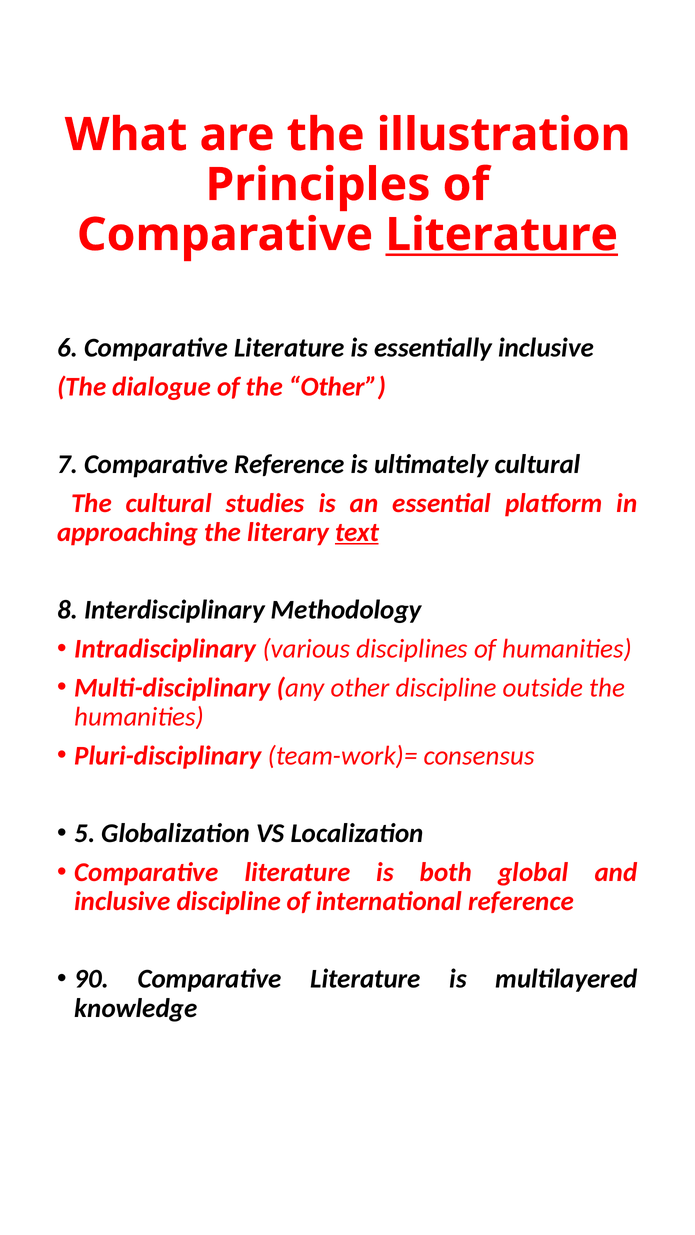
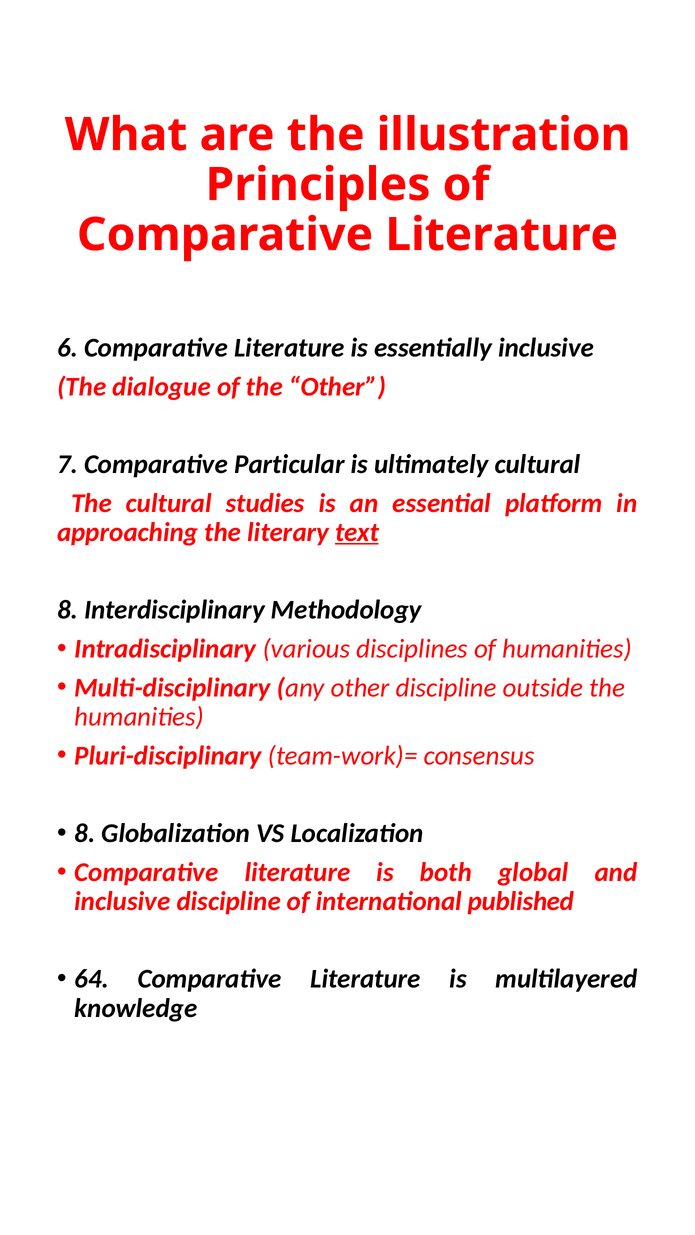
Literature underline: present -> none (502, 235)
Comparative Reference: Reference -> Particular (289, 465)
5: 5 -> 8 (85, 834)
international reference: reference -> published (521, 902)
90: 90 -> 64 (92, 979)
